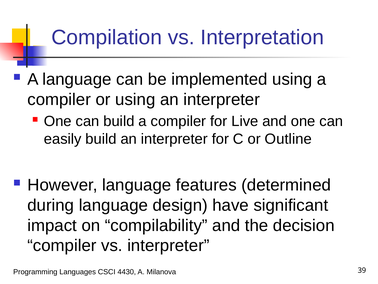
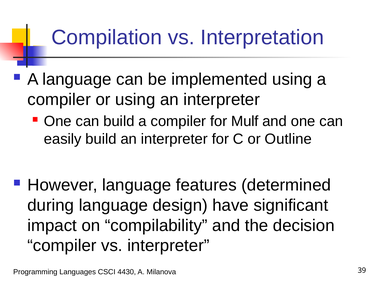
Live: Live -> Mulf (245, 121)
